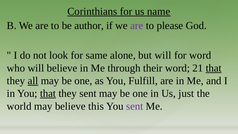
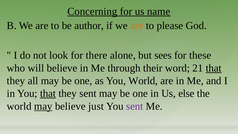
Corinthians: Corinthians -> Concerning (92, 11)
are colour: purple -> orange (137, 26)
same: same -> there (97, 55)
but will: will -> sees (163, 55)
for word: word -> these (200, 55)
all underline: present -> none (33, 81)
You Fulfill: Fulfill -> World (143, 81)
just: just -> else (186, 93)
may underline: none -> present (43, 106)
this: this -> just (96, 106)
